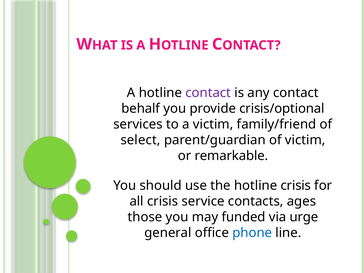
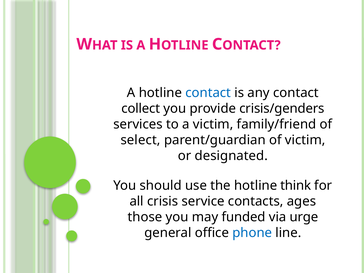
contact colour: purple -> blue (208, 93)
behalf: behalf -> collect (141, 108)
crisis/optional: crisis/optional -> crisis/genders (282, 108)
remarkable: remarkable -> designated (231, 156)
hotline crisis: crisis -> think (296, 185)
